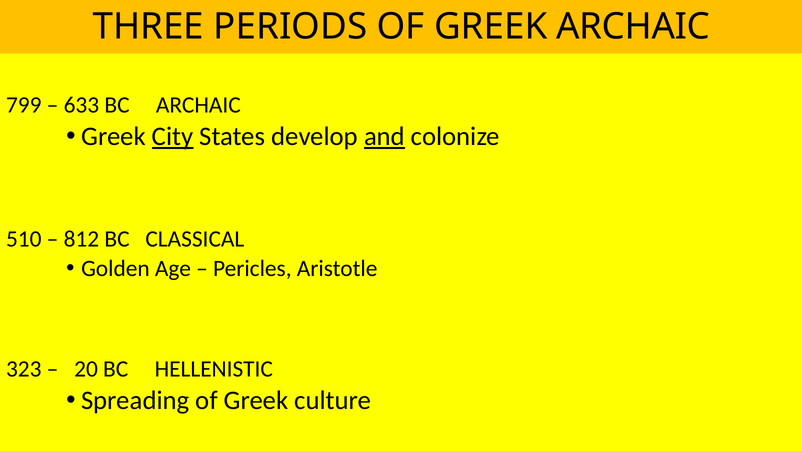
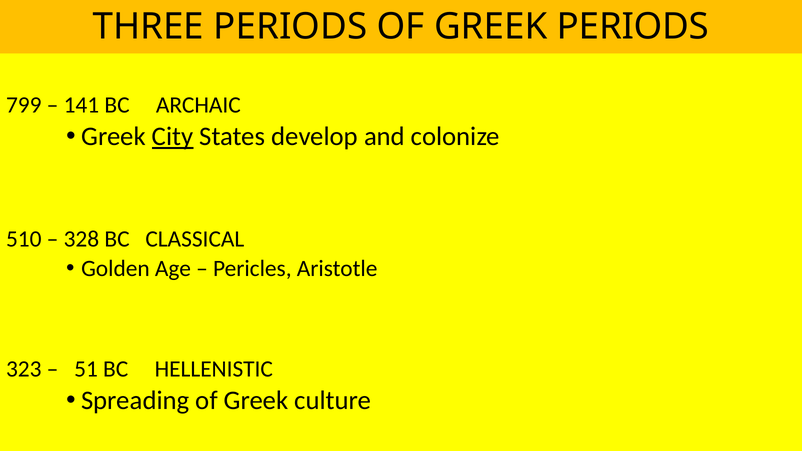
GREEK ARCHAIC: ARCHAIC -> PERIODS (633, 26)
633: 633 -> 141 (81, 105)
and underline: present -> none (384, 137)
812: 812 -> 328 (81, 239)
20: 20 -> 51 (86, 369)
